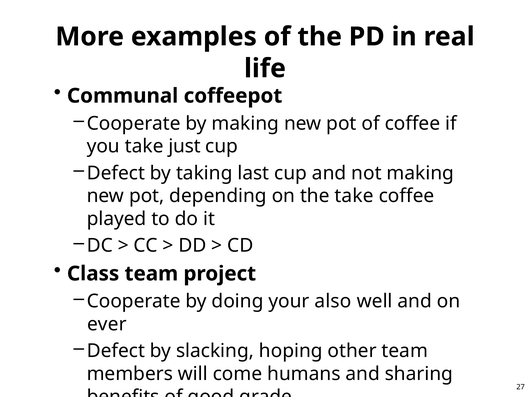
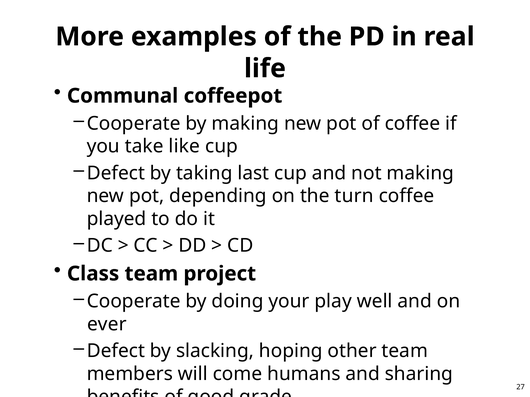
just: just -> like (184, 146)
the take: take -> turn (354, 196)
also: also -> play (333, 302)
